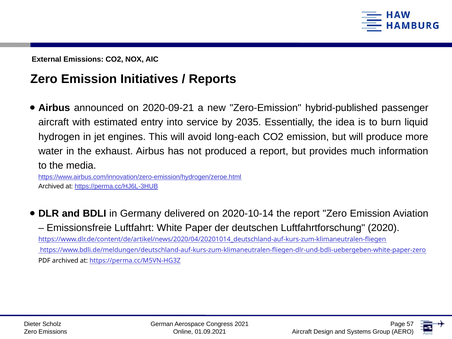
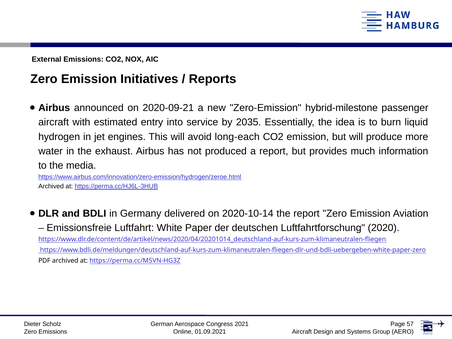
hybrid-published: hybrid-published -> hybrid-milestone (342, 108)
